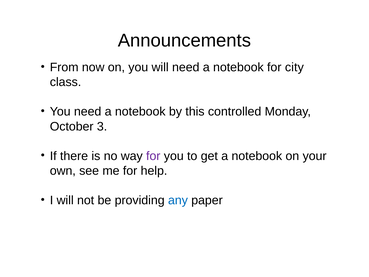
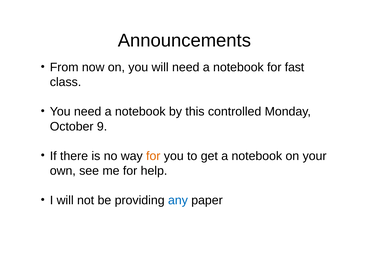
city: city -> fast (294, 67)
3: 3 -> 9 (102, 126)
for colour: purple -> orange (153, 156)
